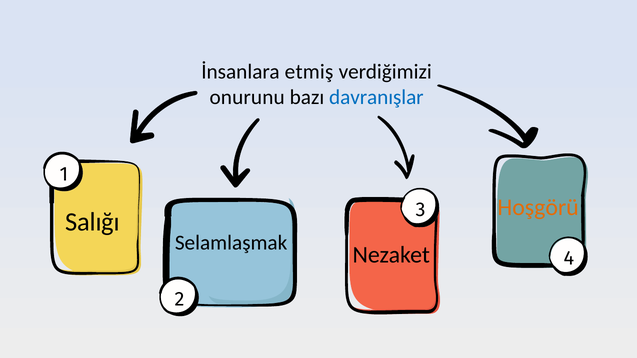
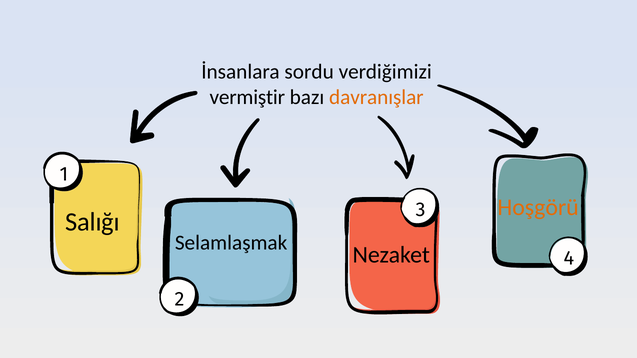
etmiş: etmiş -> sordu (309, 72)
onurunu: onurunu -> vermiştir (247, 97)
davranışlar colour: blue -> orange (376, 97)
